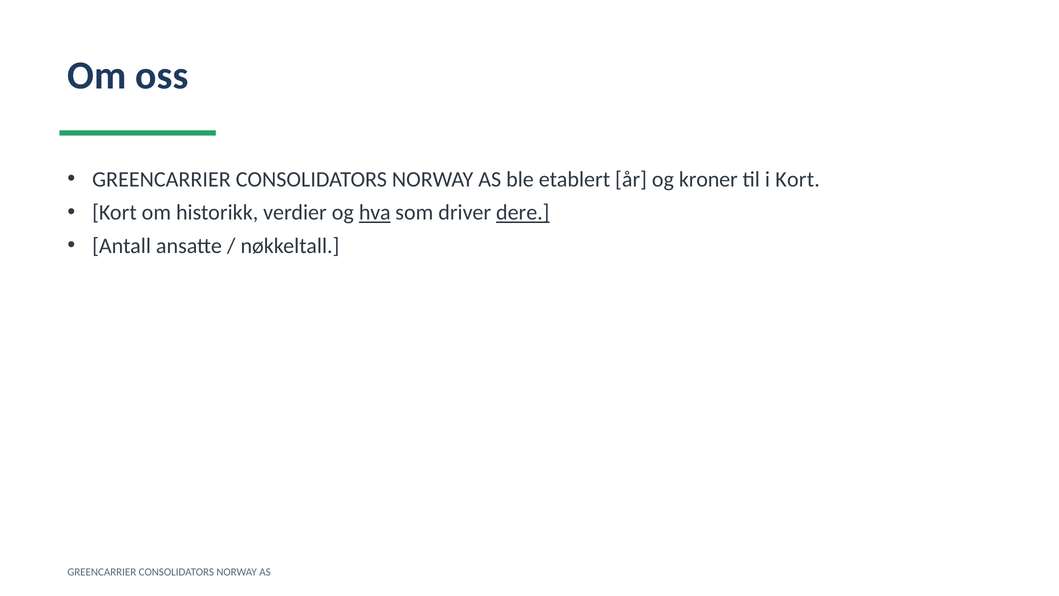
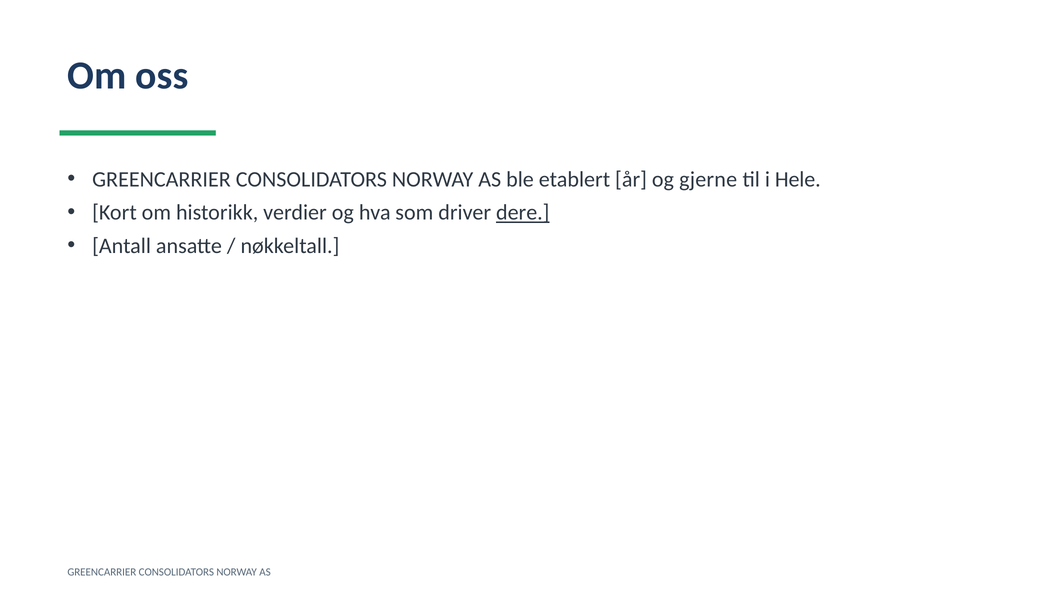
kroner: kroner -> gjerne (708, 179)
i Kort: Kort -> Hele (798, 179)
hva underline: present -> none (375, 212)
